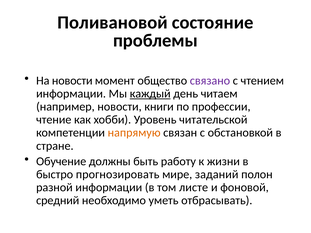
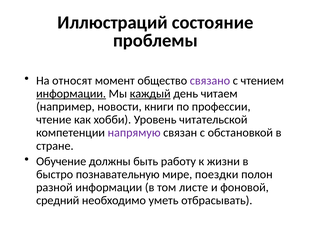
Поливановой: Поливановой -> Иллюстраций (113, 23)
На новости: новости -> относят (72, 81)
информации underline: none -> present (71, 94)
напрямую colour: orange -> purple (134, 133)
прогнозировать: прогнозировать -> познавательную (118, 175)
заданий: заданий -> поездки (217, 175)
